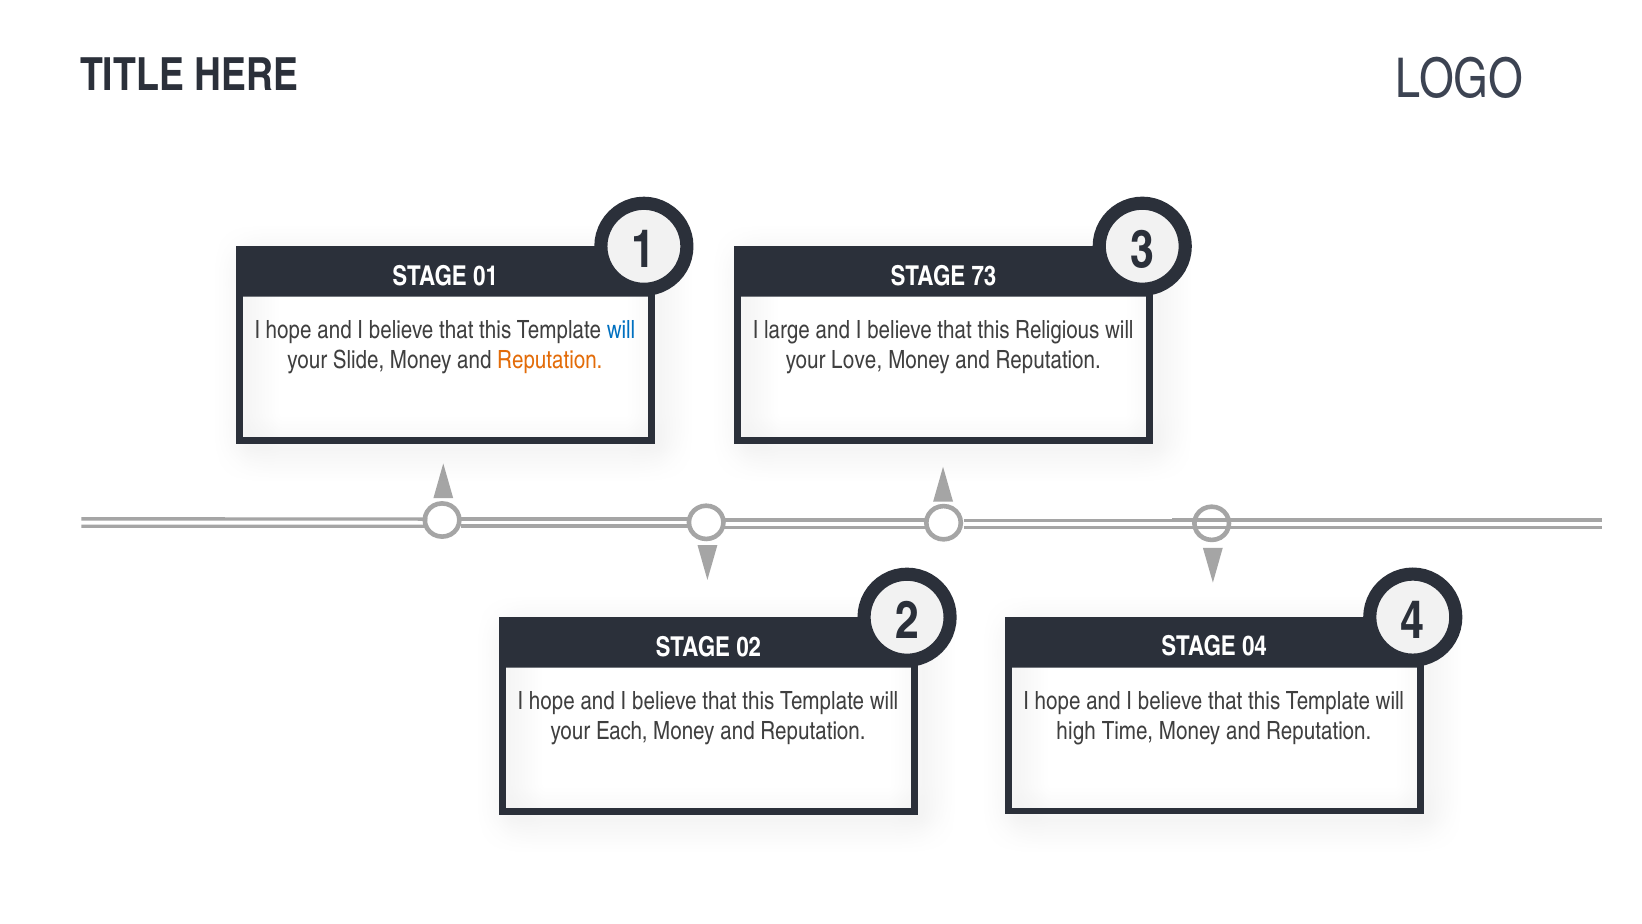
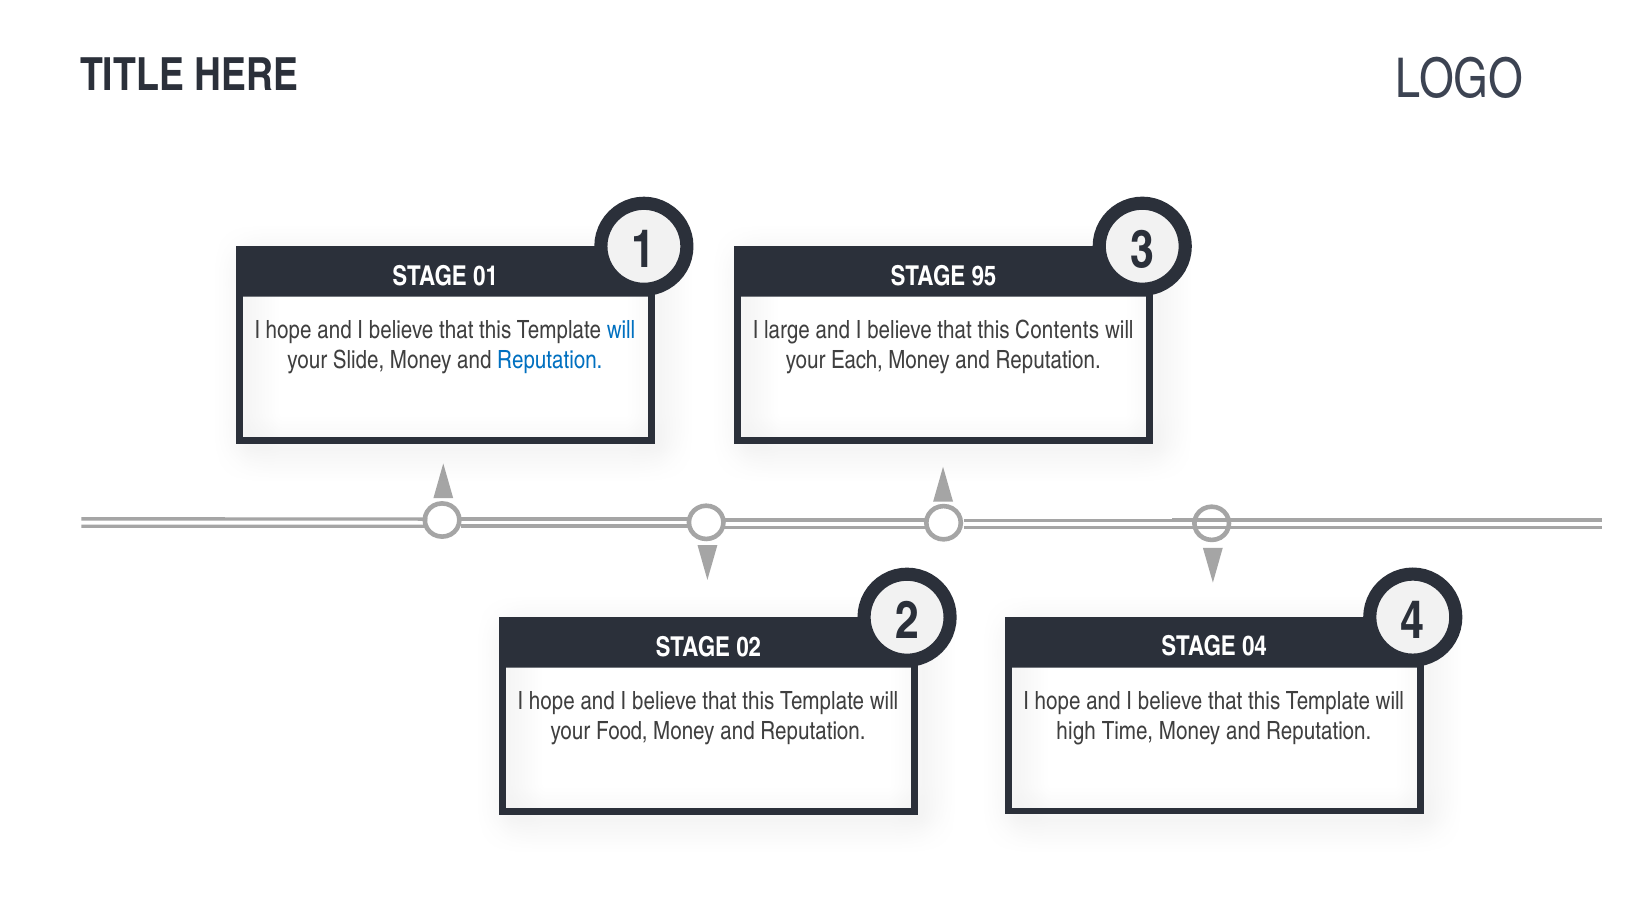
73: 73 -> 95 (984, 276)
Religious: Religious -> Contents (1057, 330)
Reputation colour: orange -> blue (550, 360)
Love: Love -> Each (857, 360)
Each: Each -> Food (622, 731)
